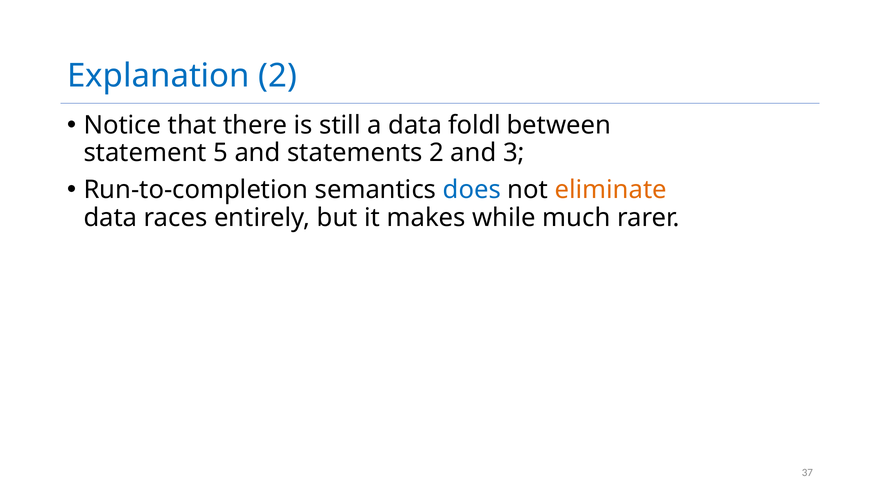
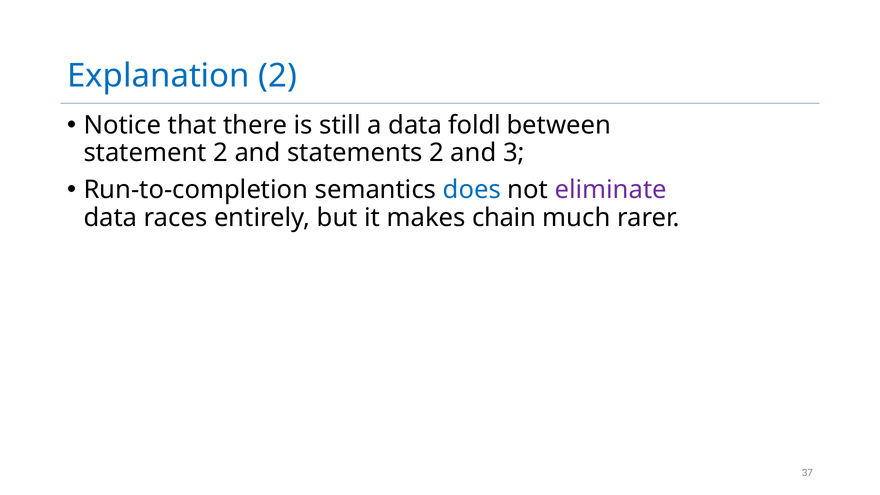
statement 5: 5 -> 2 (221, 153)
eliminate colour: orange -> purple (611, 190)
while: while -> chain (504, 218)
